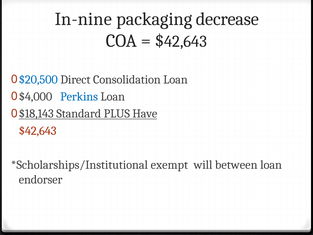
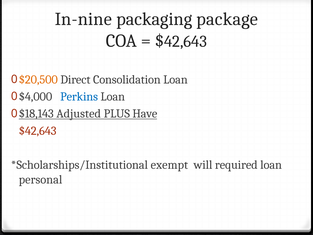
decrease: decrease -> package (227, 19)
$20,500 colour: blue -> orange (38, 79)
Standard: Standard -> Adjusted (79, 114)
between: between -> required (236, 165)
endorser: endorser -> personal (41, 179)
